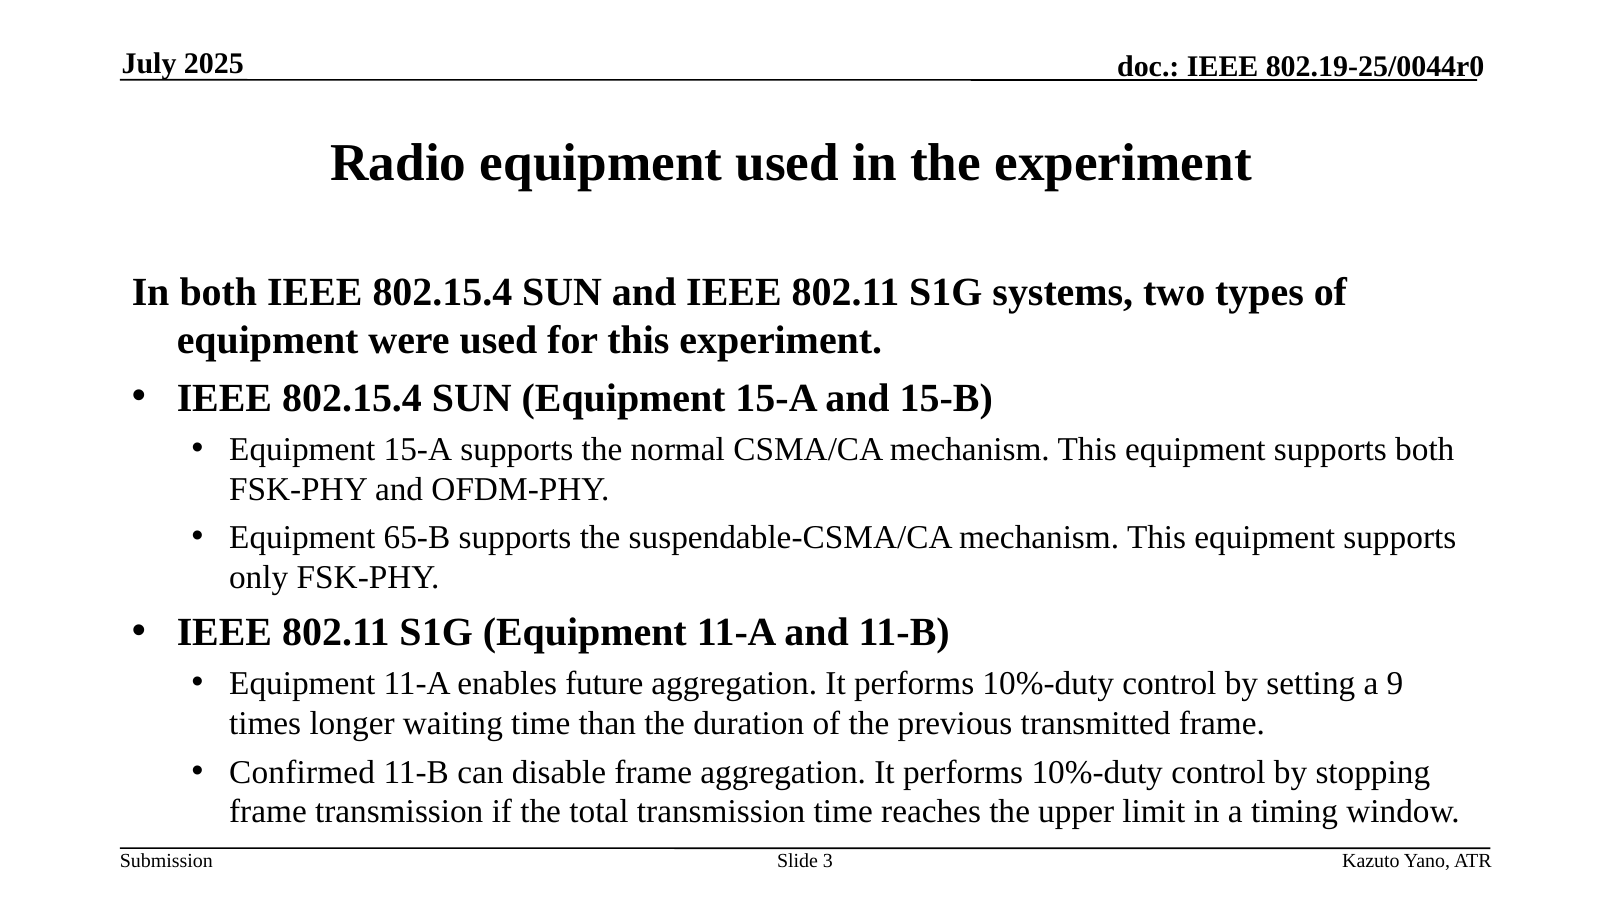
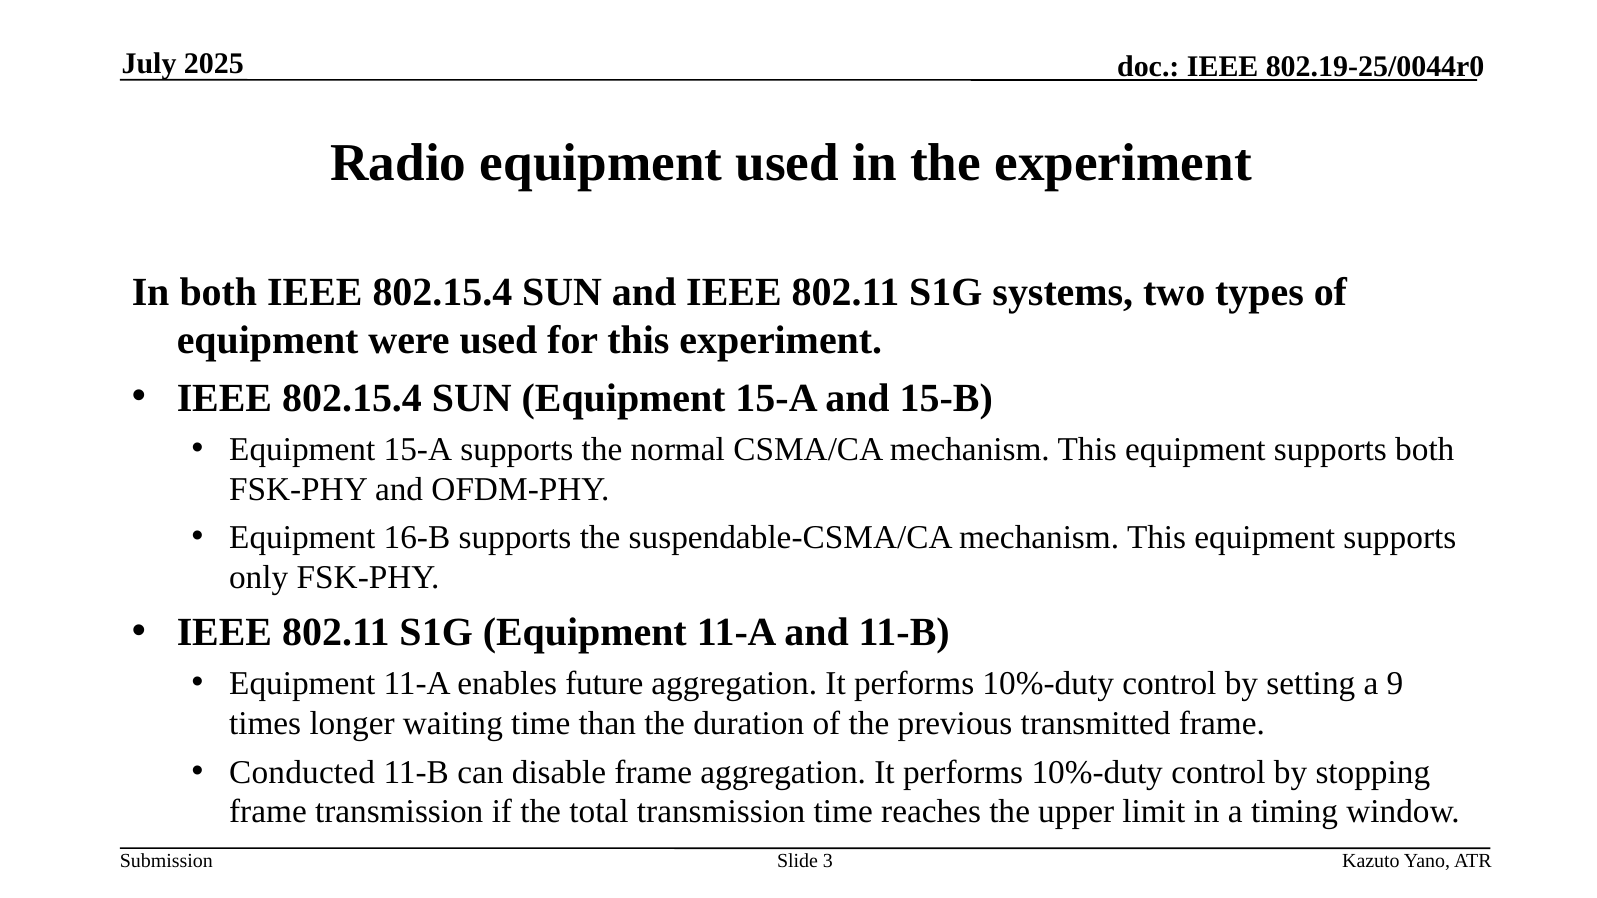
65-B: 65-B -> 16-B (417, 538)
Confirmed: Confirmed -> Conducted (302, 772)
